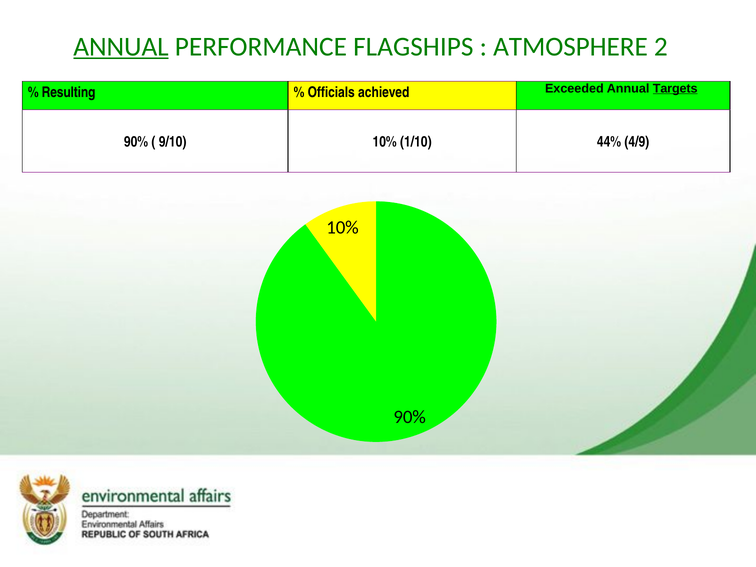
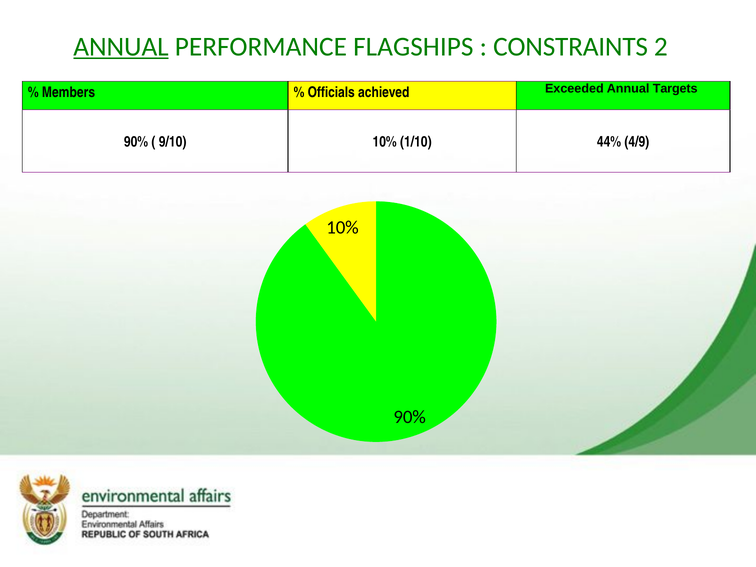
ATMOSPHERE: ATMOSPHERE -> CONSTRAINTS (571, 47)
Resulting: Resulting -> Members (69, 93)
Targets underline: present -> none (675, 88)
